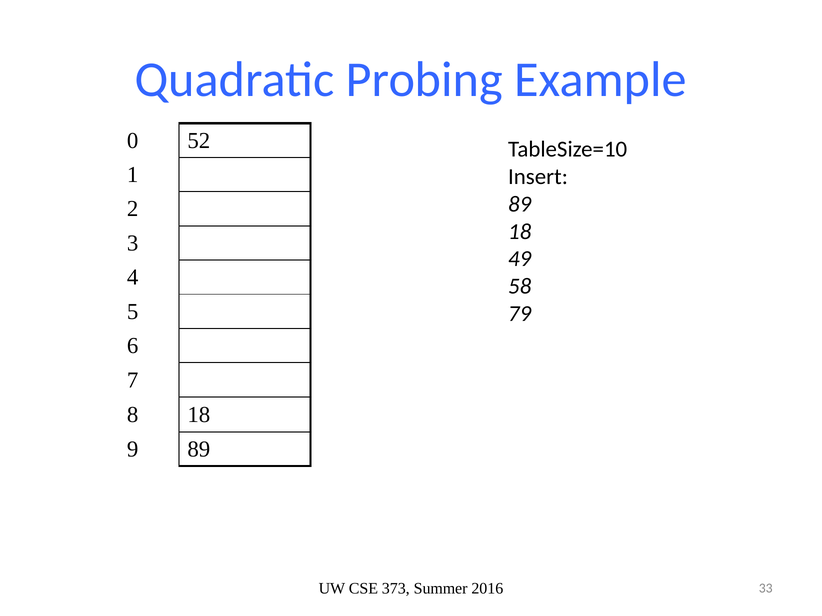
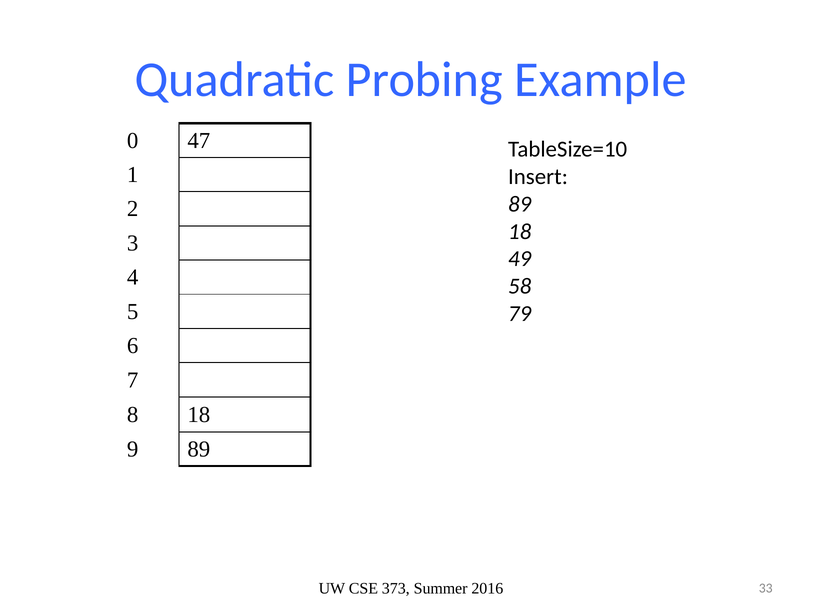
52: 52 -> 47 (199, 141)
